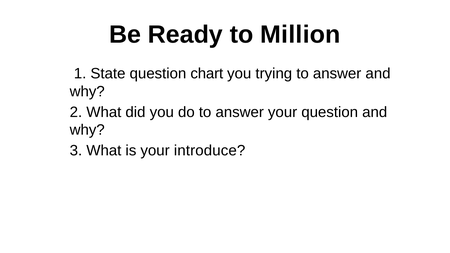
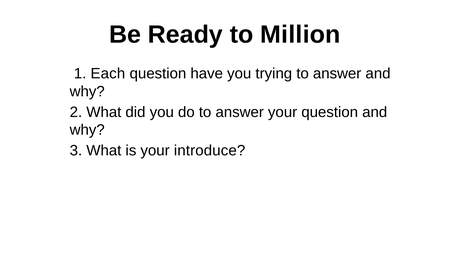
State: State -> Each (108, 74)
chart: chart -> have (207, 74)
